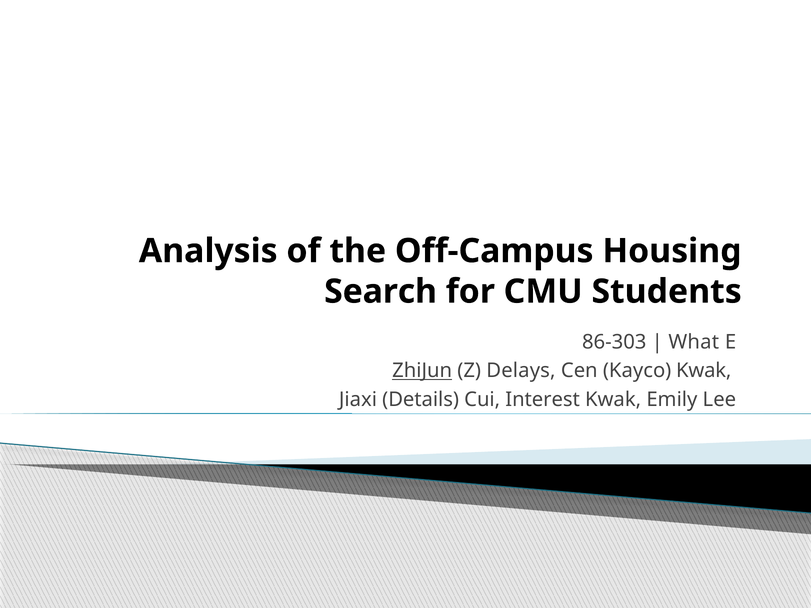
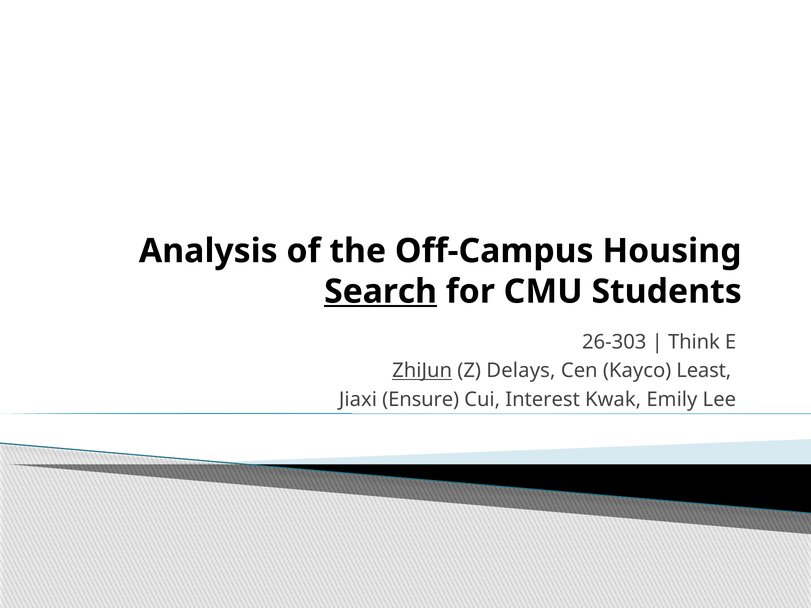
Search underline: none -> present (381, 292)
86-303: 86-303 -> 26-303 (614, 342)
What: What -> Think (694, 342)
Kayco Kwak: Kwak -> Least (704, 371)
Details: Details -> Ensure (421, 400)
